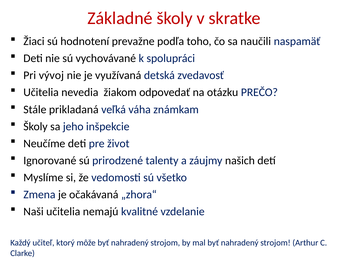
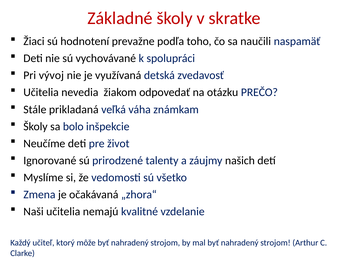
jeho: jeho -> bolo (73, 126)
